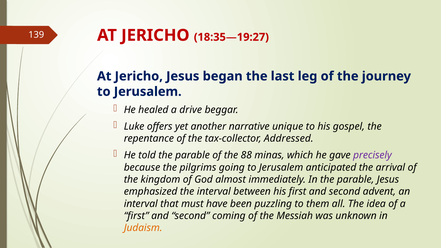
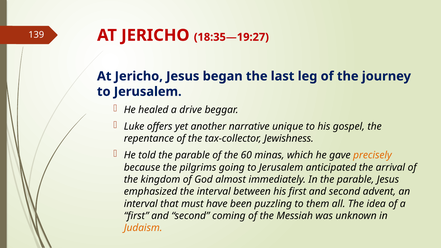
Addressed: Addressed -> Jewishness (289, 139)
88: 88 -> 60 (246, 155)
precisely colour: purple -> orange (372, 155)
